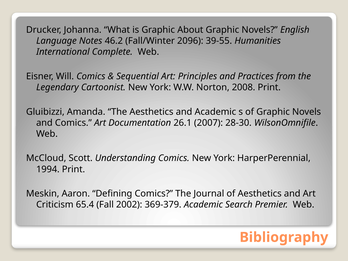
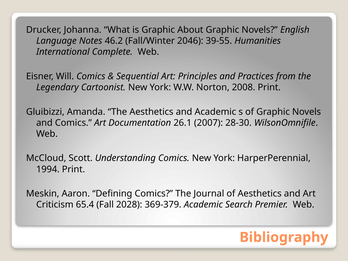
2096: 2096 -> 2046 (190, 41)
2002: 2002 -> 2028 (129, 205)
